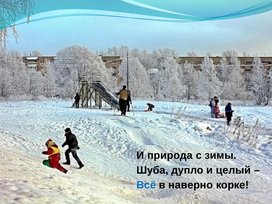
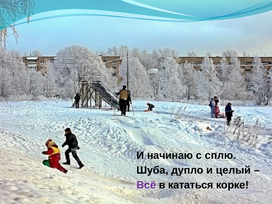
природа: природа -> начинаю (170, 155)
зимы: зимы -> сплю (221, 155)
Всё colour: blue -> purple (146, 185)
наверно: наверно -> кататься (191, 185)
